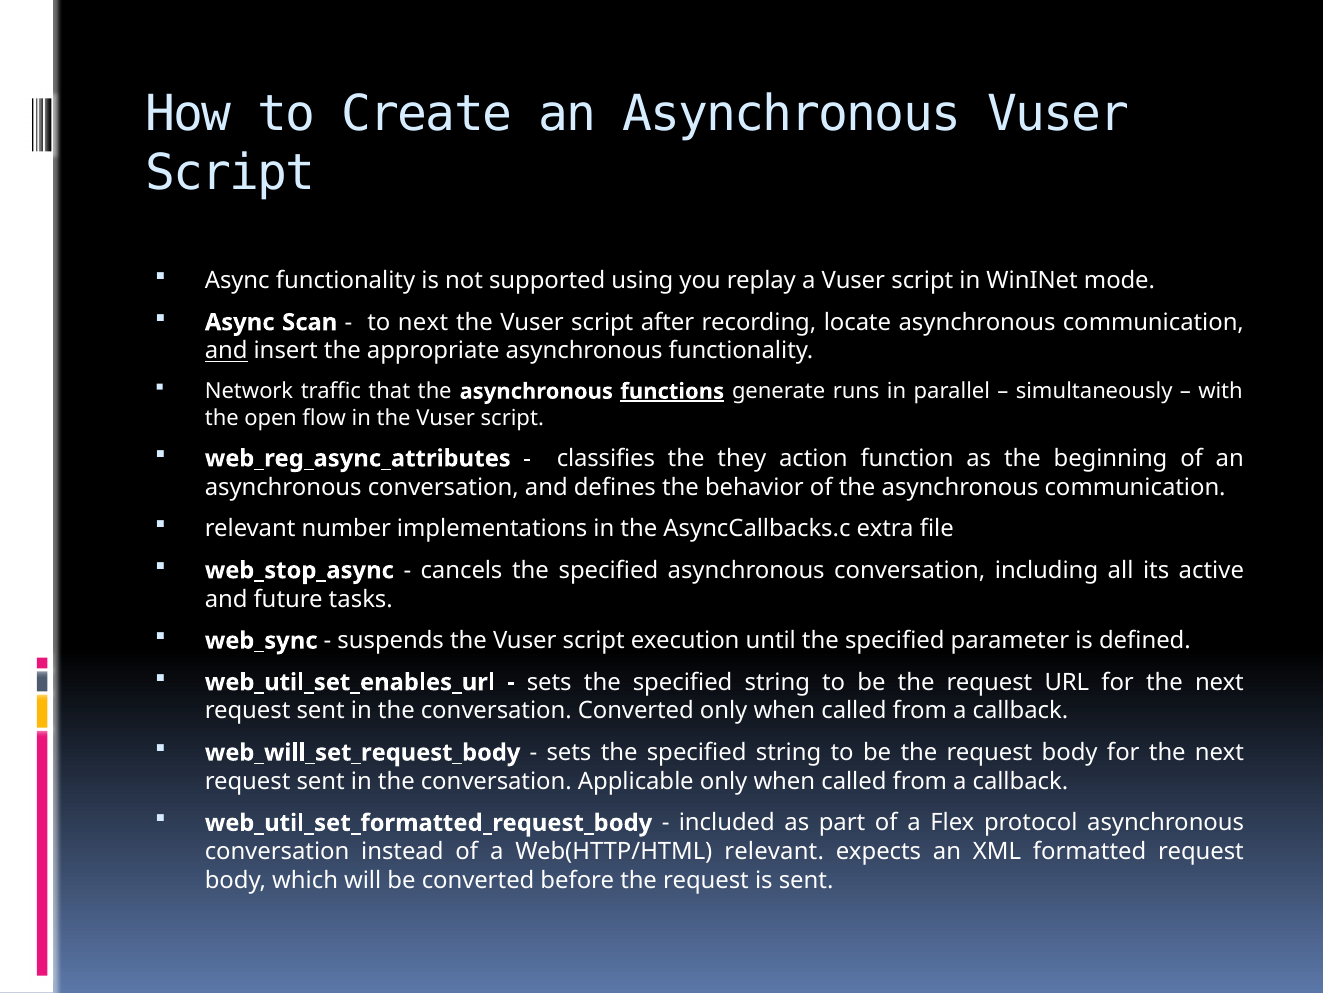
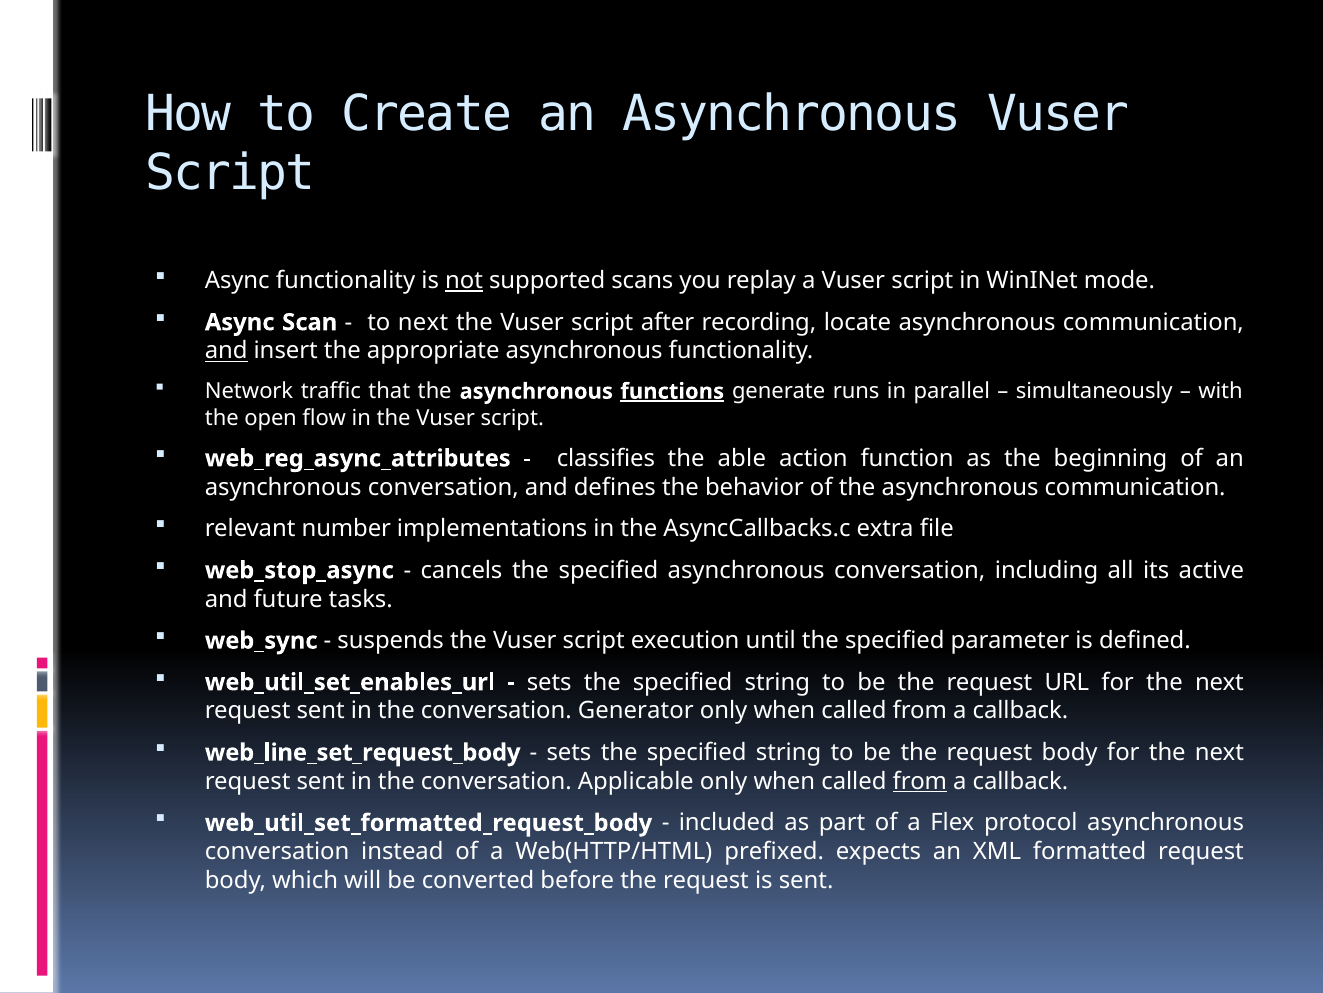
not underline: none -> present (464, 281)
using: using -> scans (642, 281)
they: they -> able (742, 458)
conversation Converted: Converted -> Generator (636, 711)
web_will_set_request_body: web_will_set_request_body -> web_line_set_request_body (363, 752)
from underline: none -> present (920, 781)
Web(HTTP/HTML relevant: relevant -> prefixed (774, 851)
